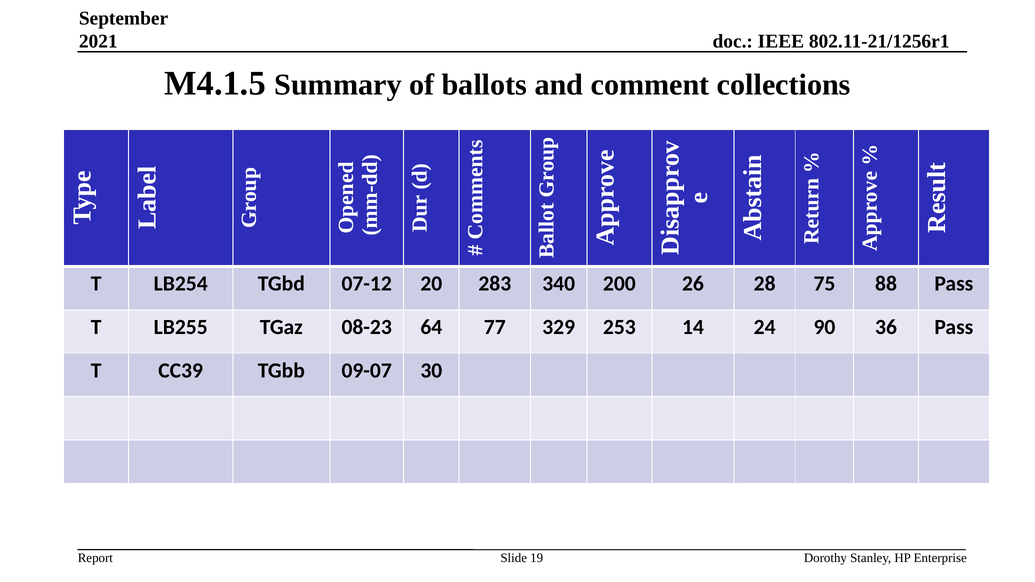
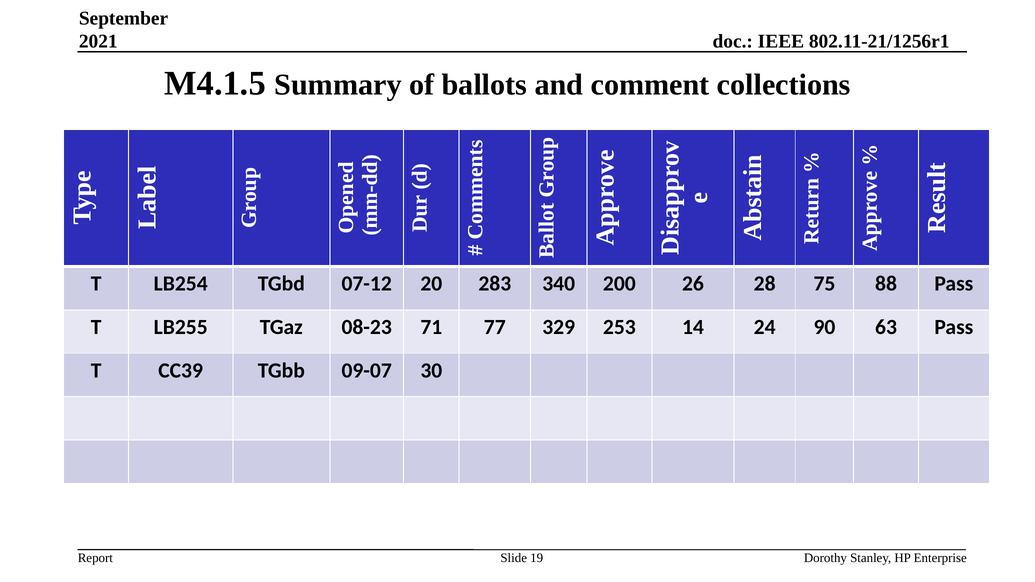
64: 64 -> 71 (431, 327)
36: 36 -> 63 (886, 327)
